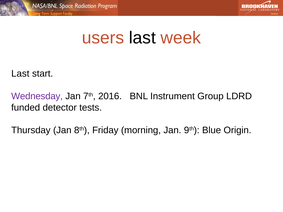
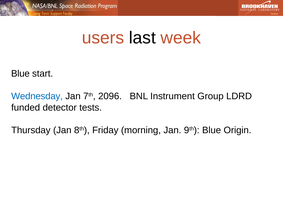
Last: Last -> Blue (20, 74)
Wednesday colour: purple -> blue (37, 96)
2016: 2016 -> 2096 (110, 96)
